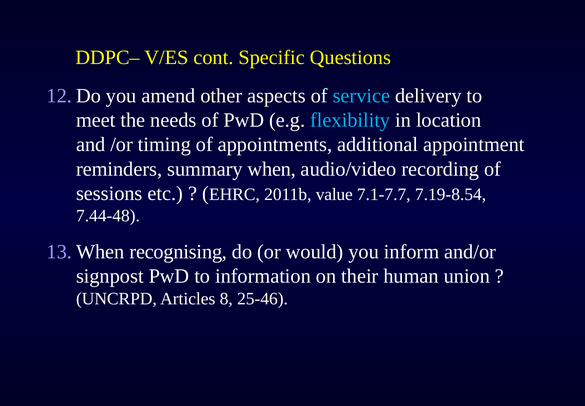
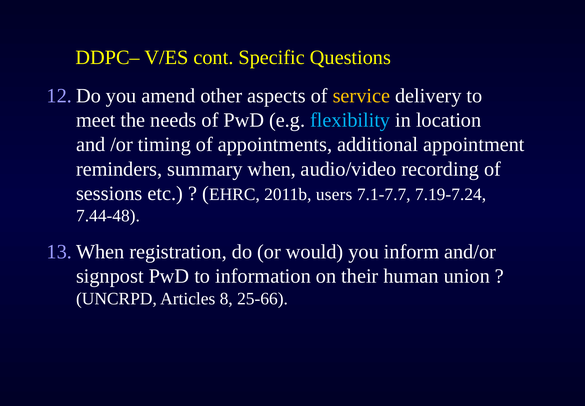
service colour: light blue -> yellow (361, 96)
value: value -> users (334, 194)
7.19-8.54: 7.19-8.54 -> 7.19-7.24 (451, 194)
recognising: recognising -> registration (178, 252)
25-46: 25-46 -> 25-66 (263, 299)
